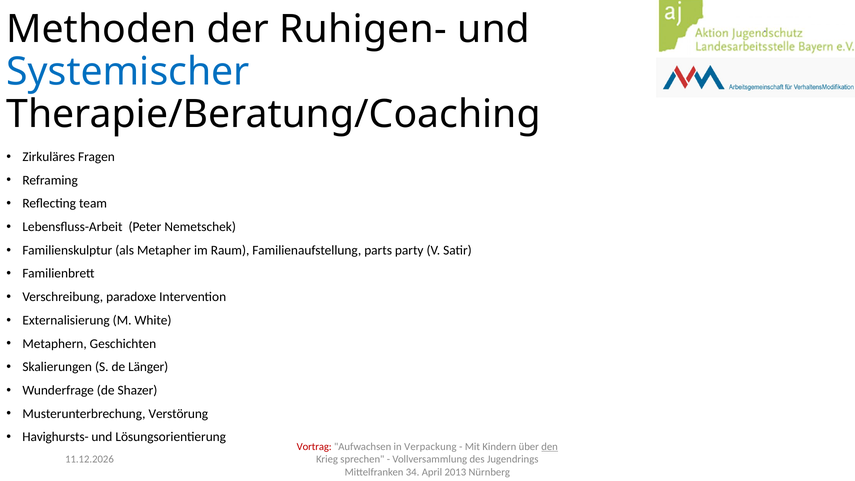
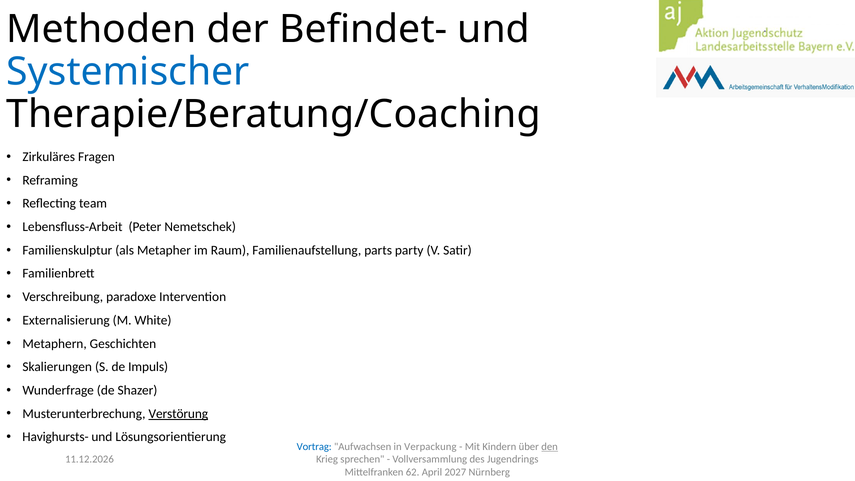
Ruhigen-: Ruhigen- -> Befindet- (363, 30)
Länger: Länger -> Impuls (148, 367)
Verstörung underline: none -> present (178, 414)
Vortrag colour: red -> blue (314, 446)
34: 34 -> 62 (413, 472)
2013: 2013 -> 2027 (455, 472)
